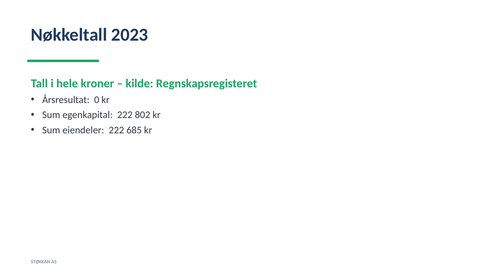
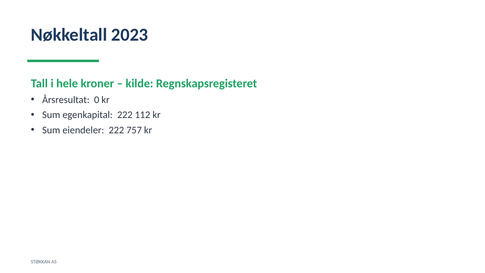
802: 802 -> 112 (143, 115)
685: 685 -> 757 (134, 130)
